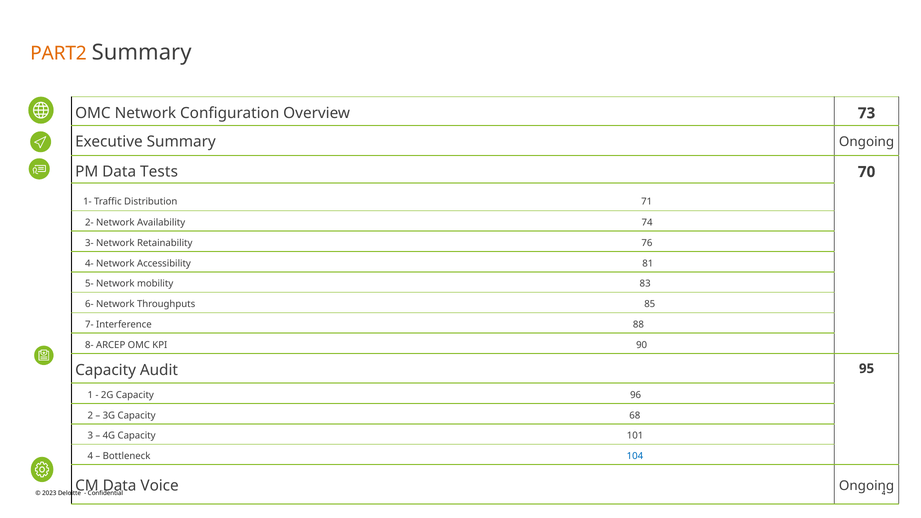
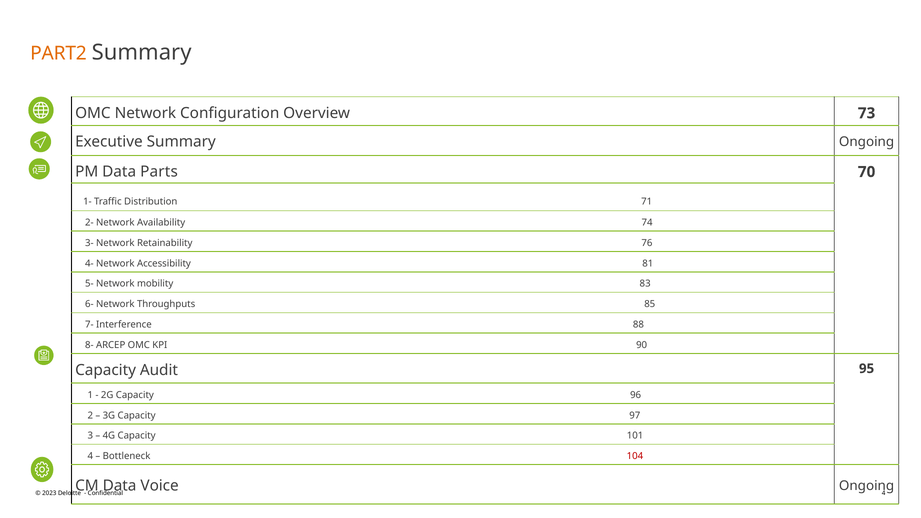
Tests: Tests -> Parts (159, 172)
68: 68 -> 97 (635, 415)
104 colour: blue -> red (635, 456)
